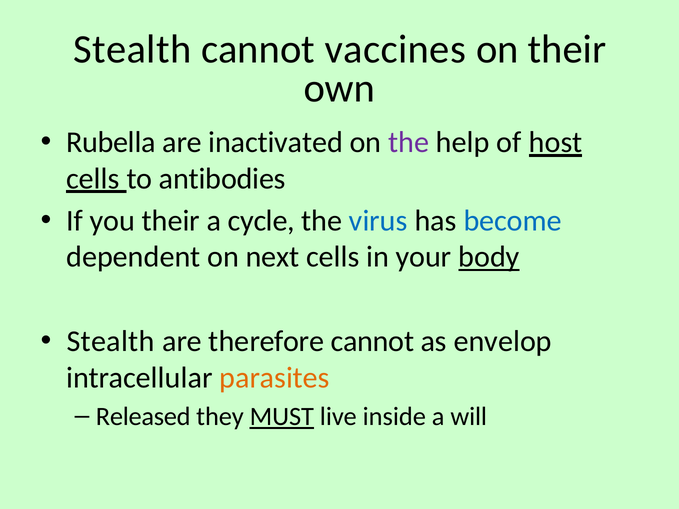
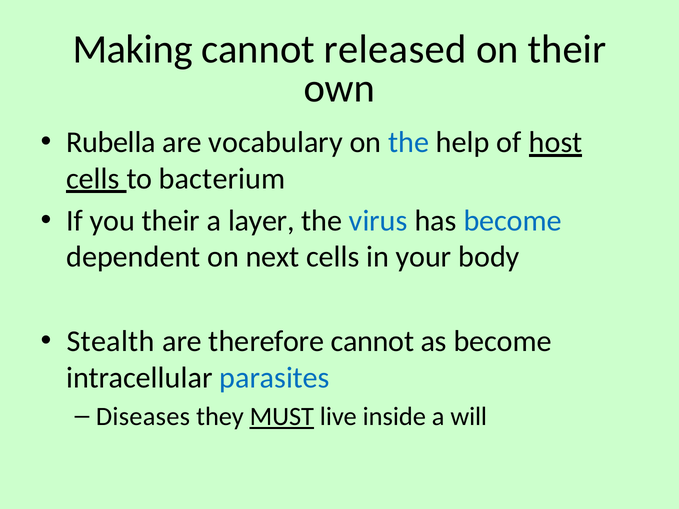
Stealth: Stealth -> Making (133, 49)
vaccines: vaccines -> released (395, 49)
inactivated: inactivated -> vocabulary (276, 142)
the colour: purple -> blue (409, 142)
antibodies: antibodies -> bacterium (222, 179)
cycle: cycle -> layer (261, 221)
body underline: present -> none (489, 257)
as envelop: envelop -> become (503, 342)
parasites colour: orange -> blue (274, 378)
Released: Released -> Diseases (143, 417)
